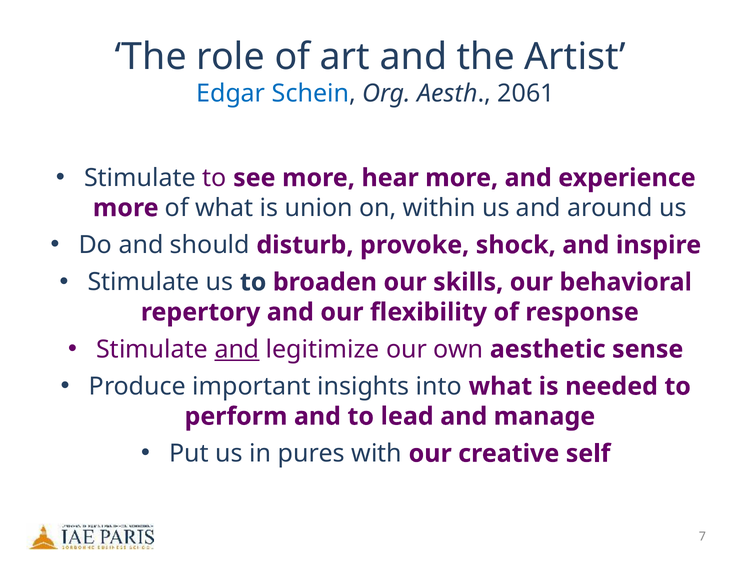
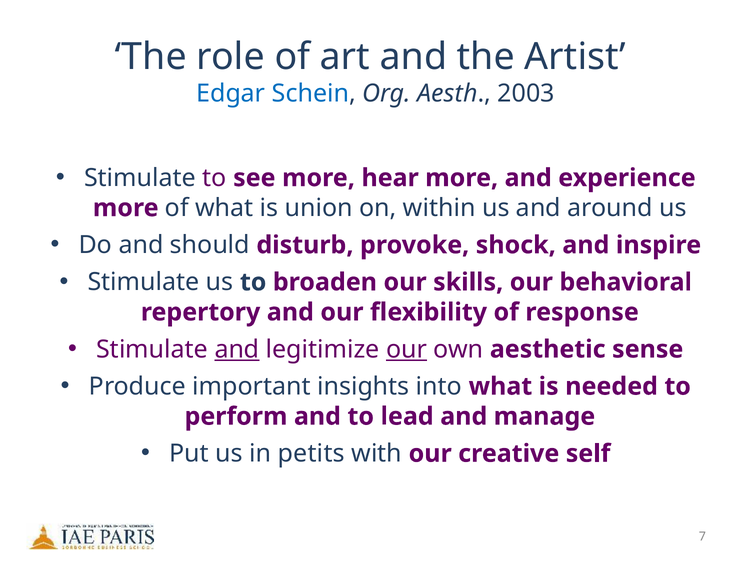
2061: 2061 -> 2003 (526, 94)
our underline: none -> present (406, 349)
pures: pures -> petits (311, 454)
